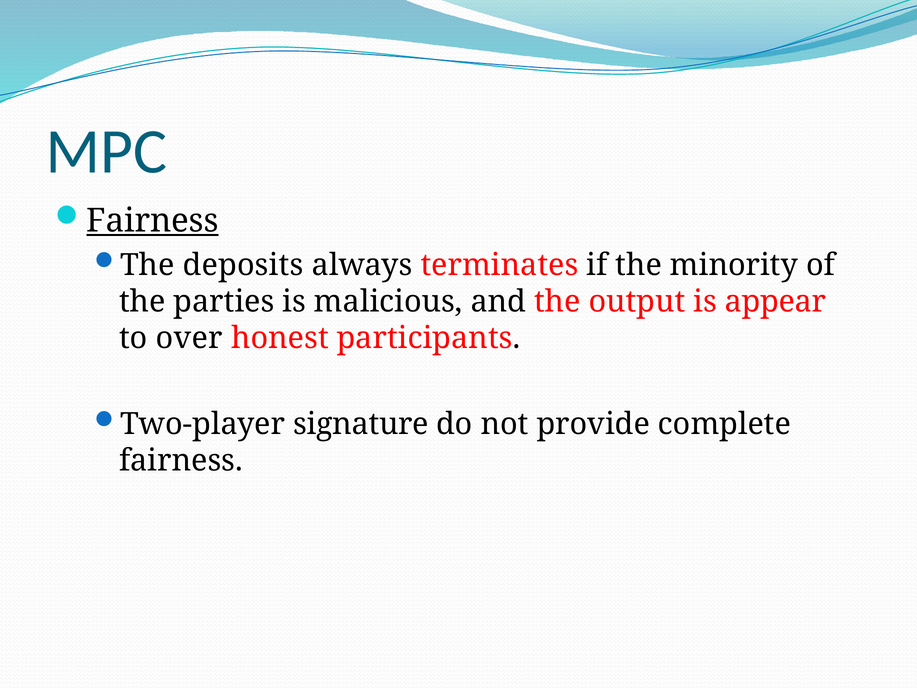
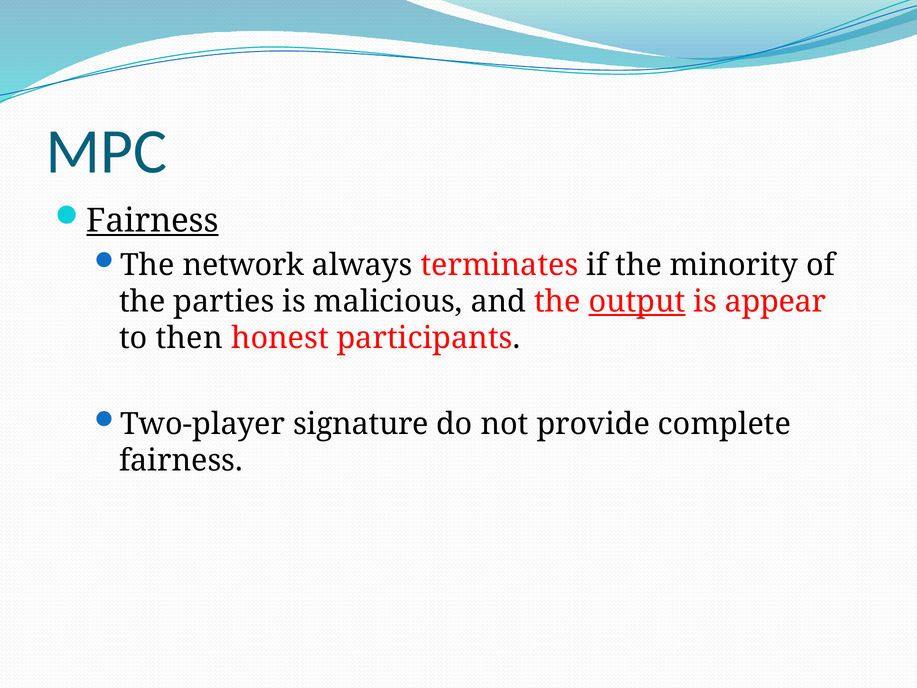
deposits: deposits -> network (243, 265)
output underline: none -> present (637, 302)
over: over -> then (189, 338)
